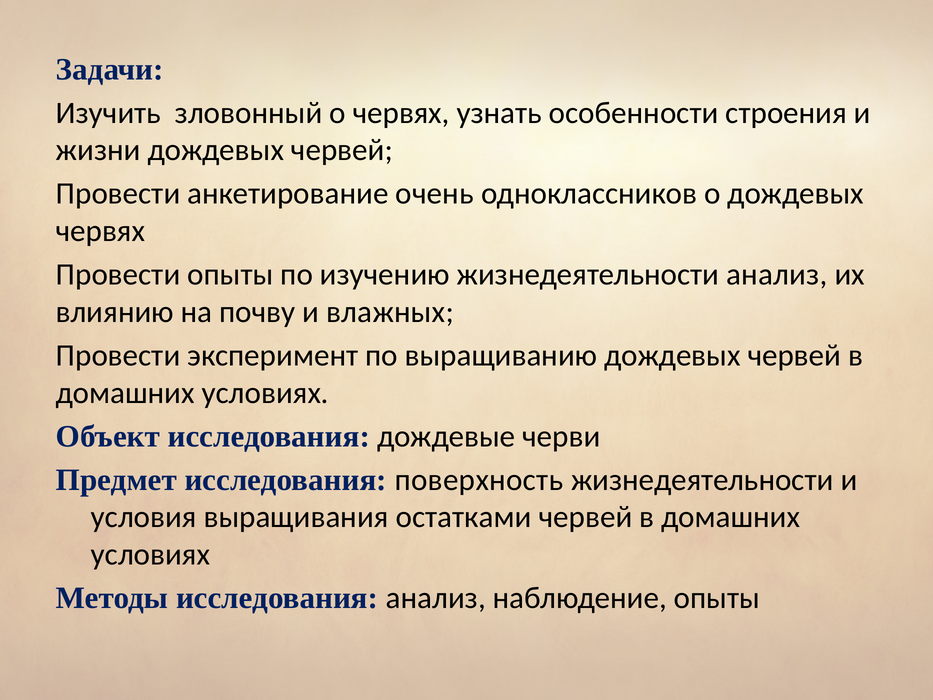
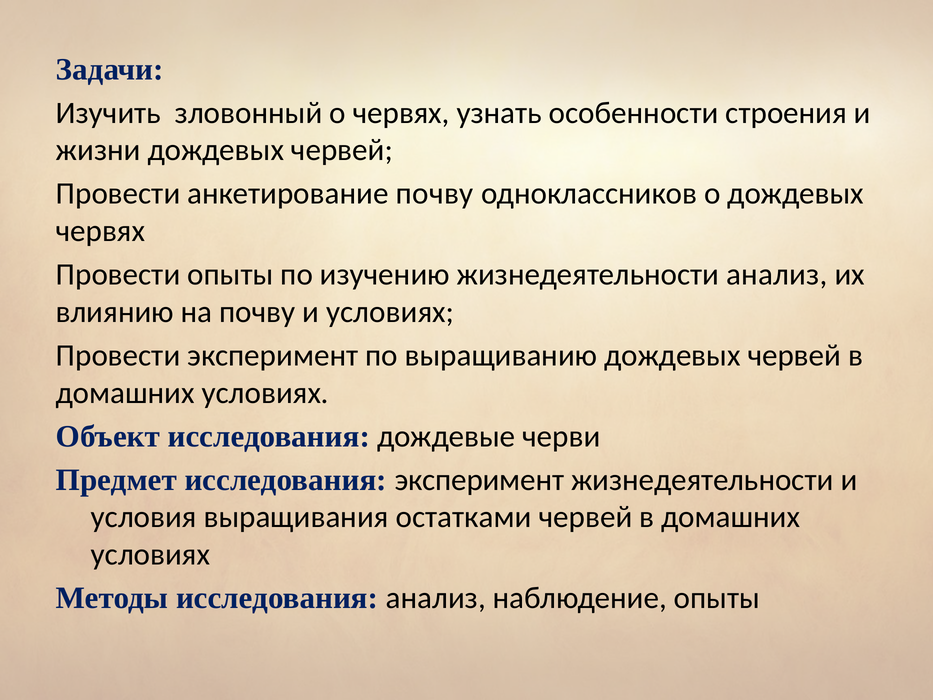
анкетирование очень: очень -> почву (435, 194)
и влажных: влажных -> условиях (390, 312)
исследования поверхность: поверхность -> эксперимент (479, 480)
